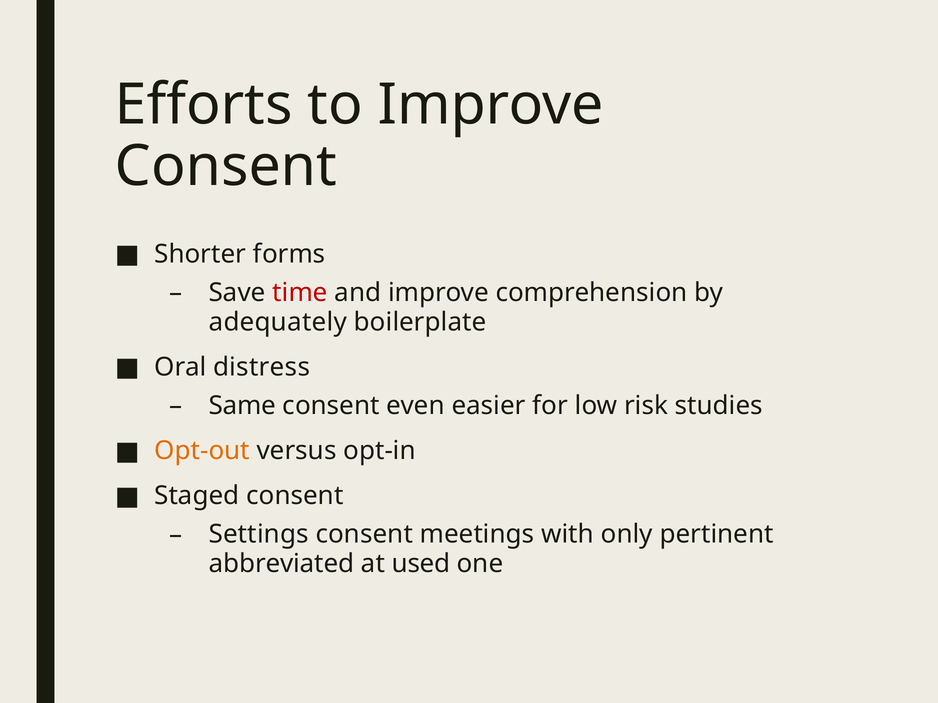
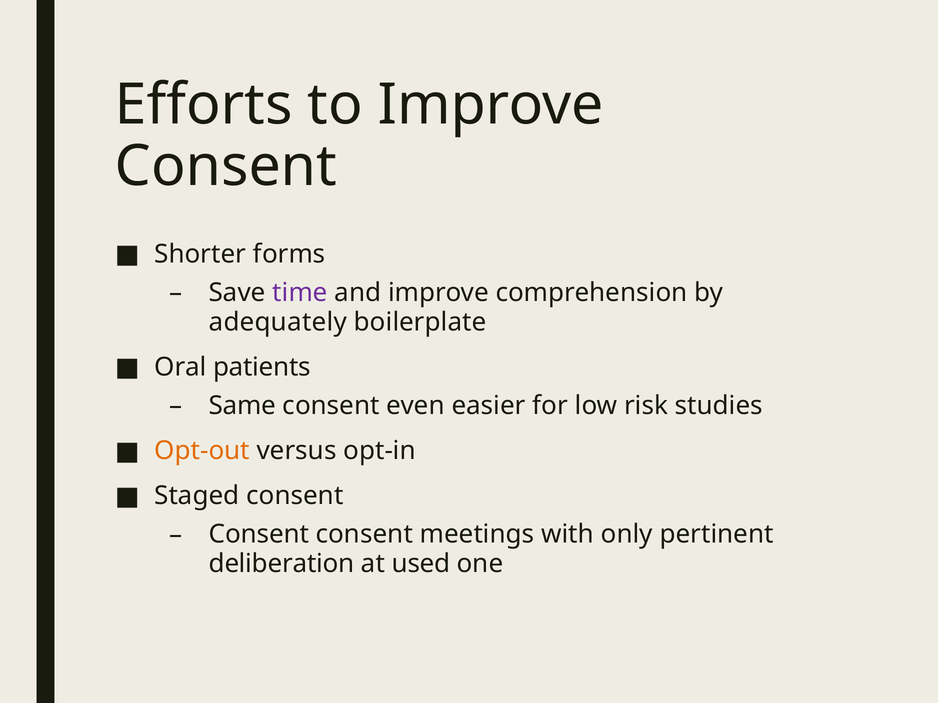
time colour: red -> purple (300, 293)
distress: distress -> patients (262, 367)
Settings: Settings -> Consent (259, 535)
abbreviated: abbreviated -> deliberation (282, 564)
